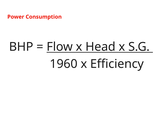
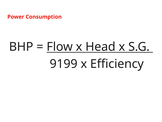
1960: 1960 -> 9199 (64, 64)
